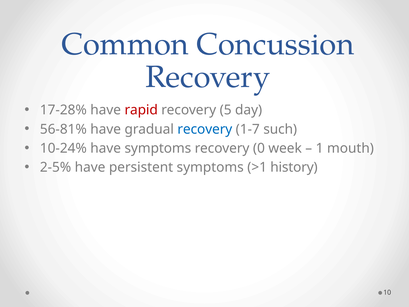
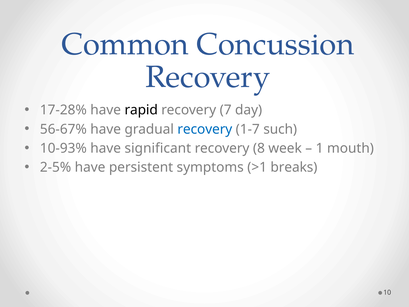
rapid colour: red -> black (141, 110)
5: 5 -> 7 (226, 110)
56-81%: 56-81% -> 56-67% (63, 129)
10-24%: 10-24% -> 10-93% (63, 148)
have symptoms: symptoms -> significant (158, 148)
0: 0 -> 8 (259, 148)
history: history -> breaks (294, 167)
